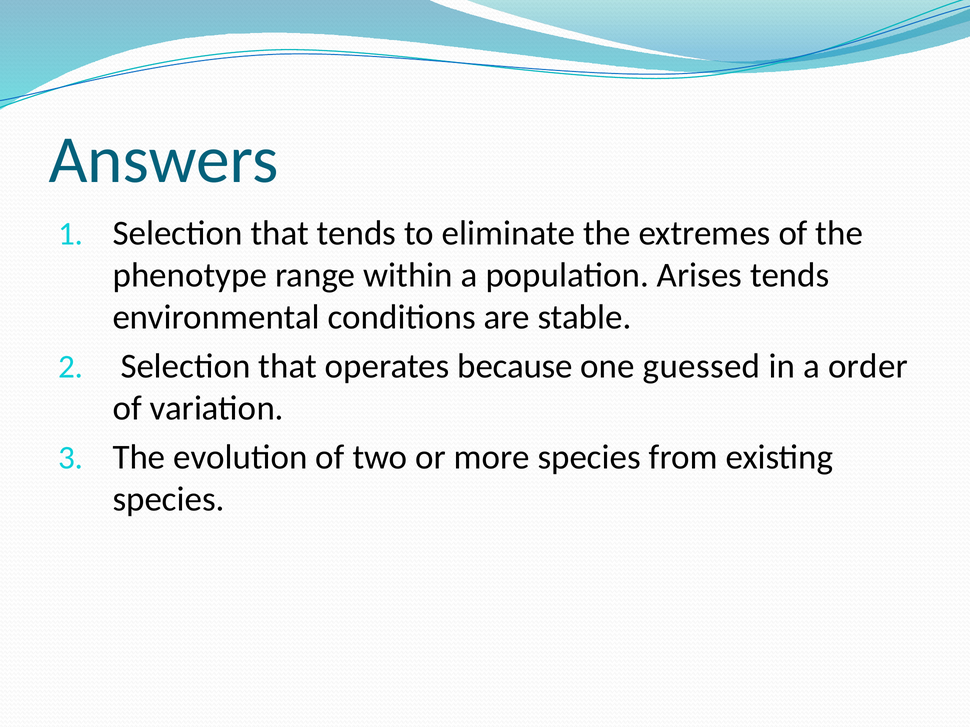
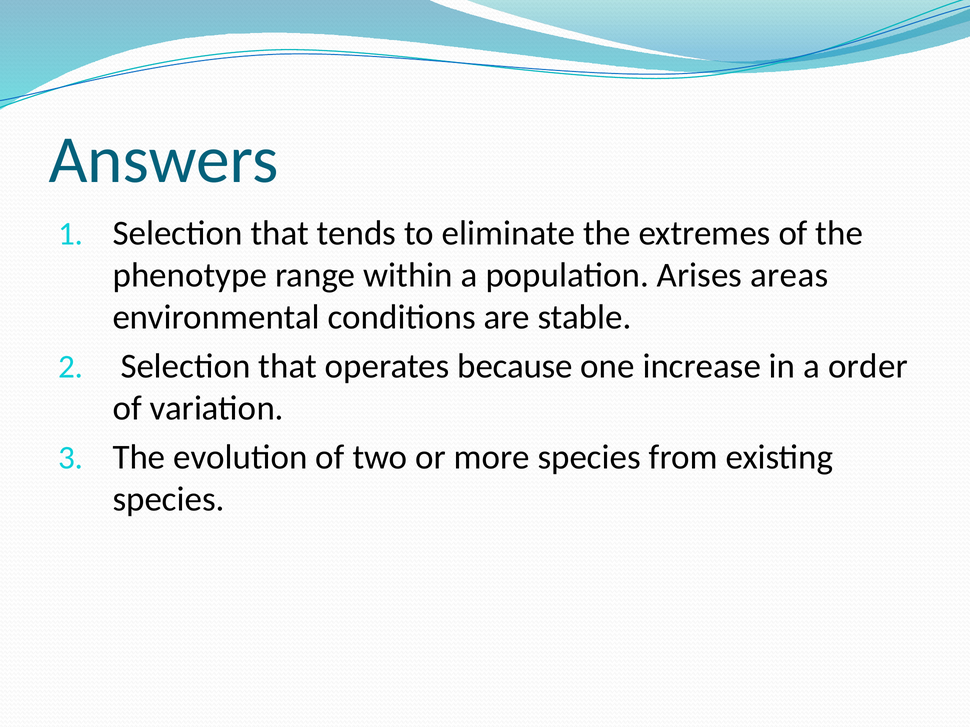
Arises tends: tends -> areas (789, 276)
guessed: guessed -> increase (702, 367)
